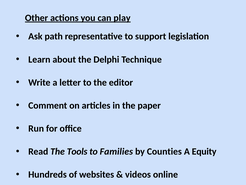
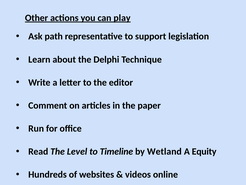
Tools: Tools -> Level (77, 151)
Families: Families -> Timeline (116, 151)
Counties: Counties -> Wetland (164, 151)
